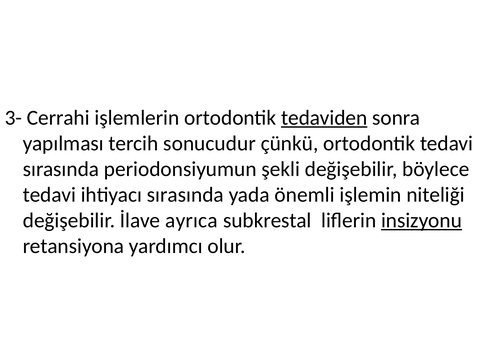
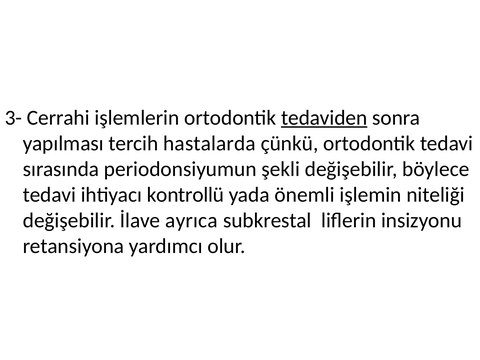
sonucudur: sonucudur -> hastalarda (210, 144)
ihtiyacı sırasında: sırasında -> kontrollü (185, 195)
insizyonu underline: present -> none (422, 220)
